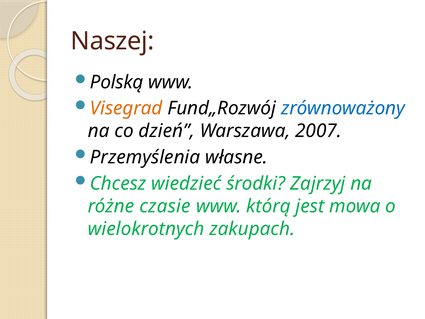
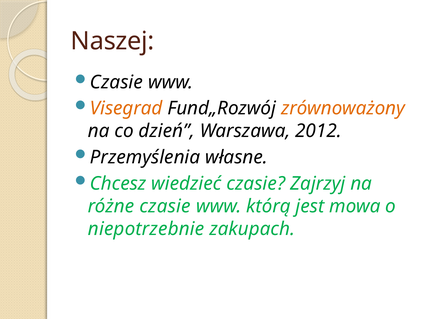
Polską: Polską -> Czasie (116, 82)
zrównoważony colour: blue -> orange (343, 108)
2007: 2007 -> 2012 (318, 131)
wiedzieć środki: środki -> czasie (256, 183)
wielokrotnych: wielokrotnych -> niepotrzebnie (146, 229)
